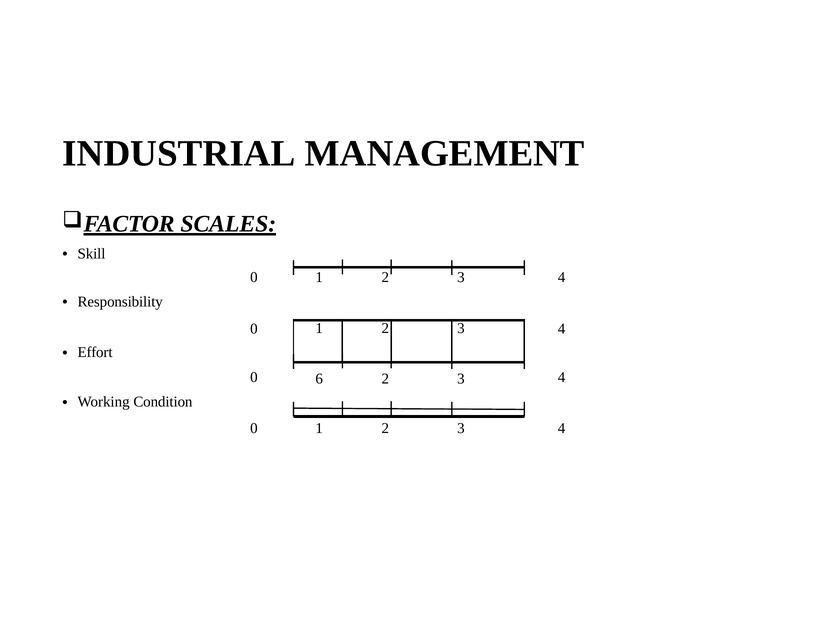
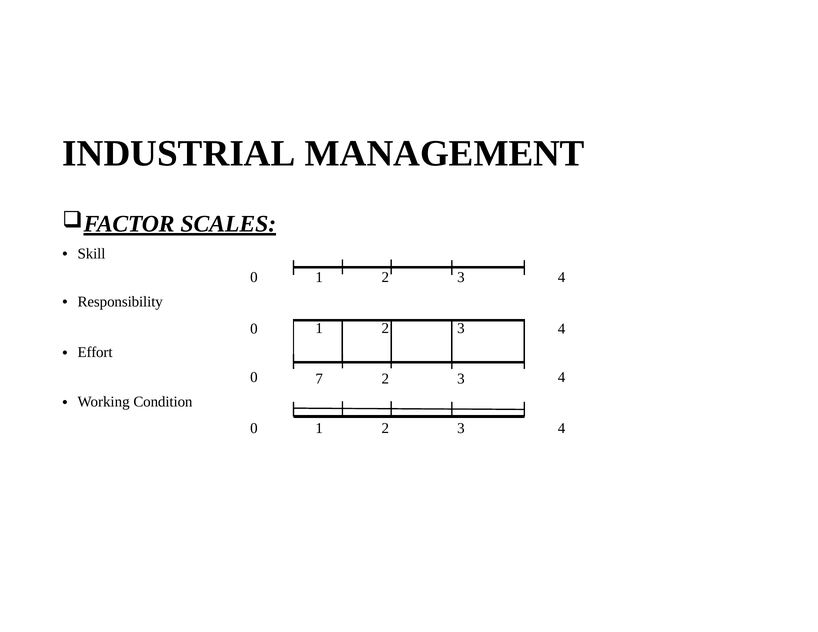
6: 6 -> 7 (319, 379)
